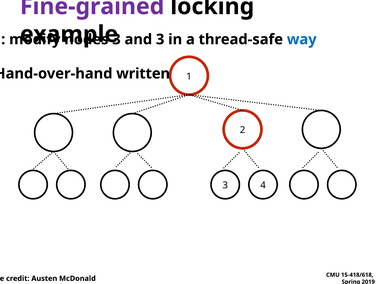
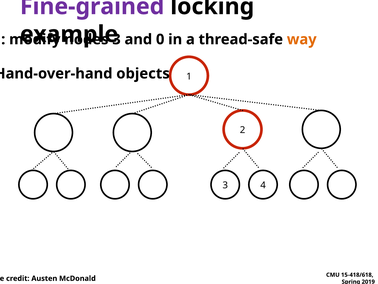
and 3: 3 -> 0 (160, 39)
way colour: blue -> orange (302, 39)
written: written -> objects (143, 73)
